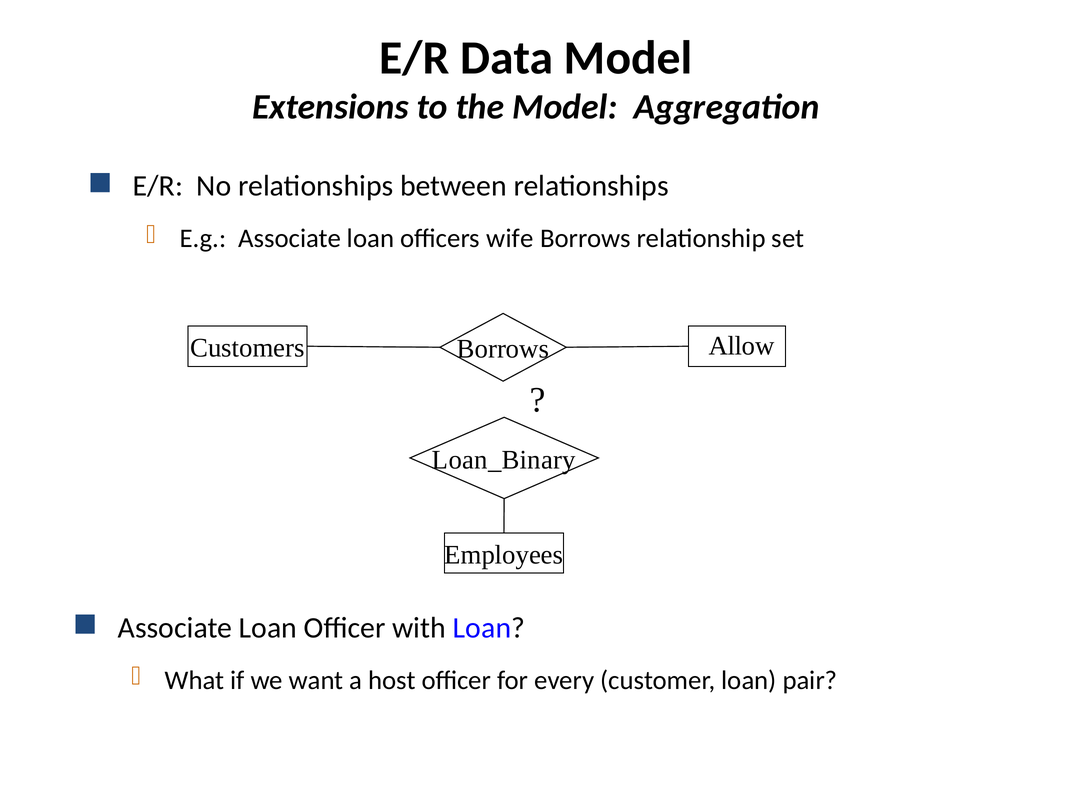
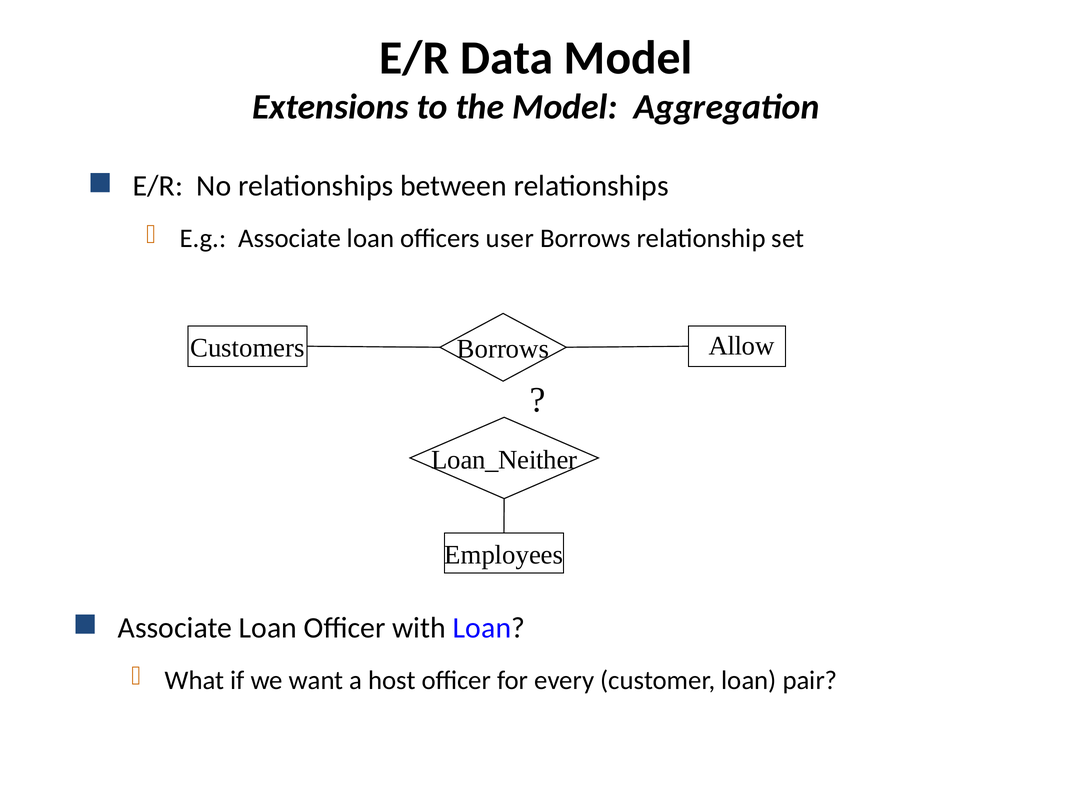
wife: wife -> user (510, 239)
Loan_Binary: Loan_Binary -> Loan_Neither (504, 460)
